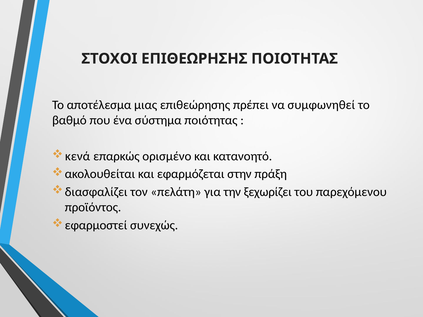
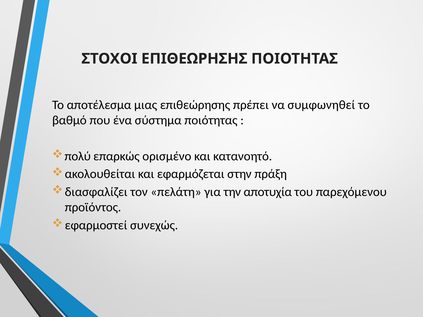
κενά: κενά -> πολύ (78, 156)
ξεχωρίζει: ξεχωρίζει -> αποτυχία (268, 192)
